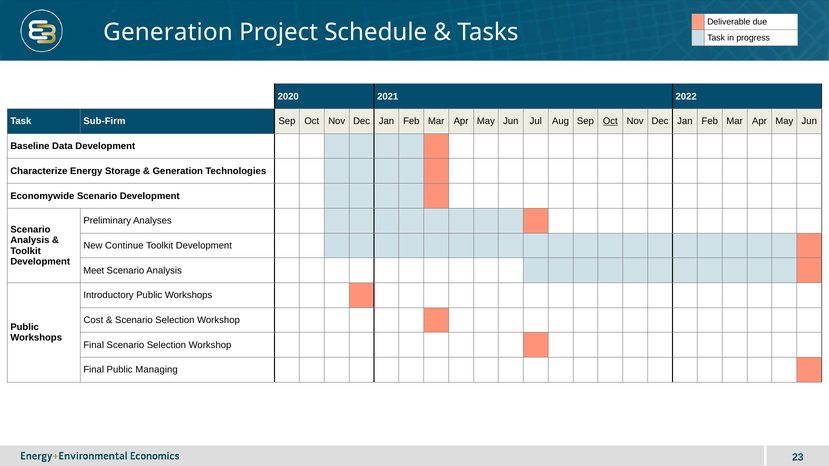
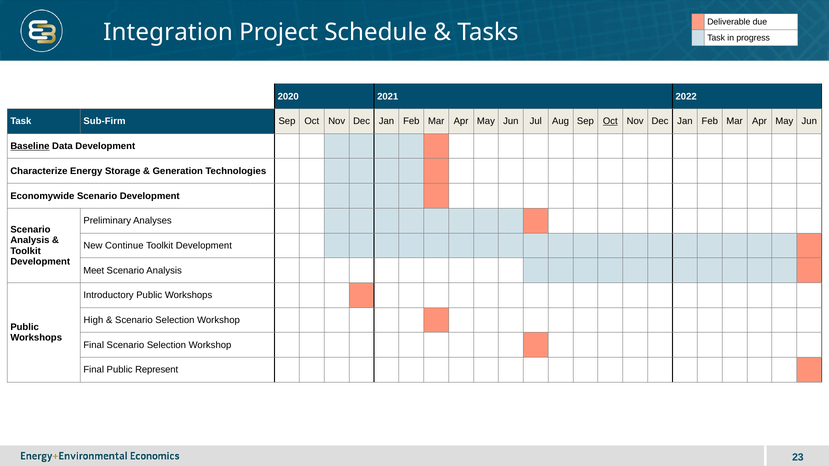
Generation: Generation -> Integration (168, 32)
Baseline underline: none -> present (30, 146)
Cost: Cost -> High (93, 320)
Managing: Managing -> Represent (157, 370)
